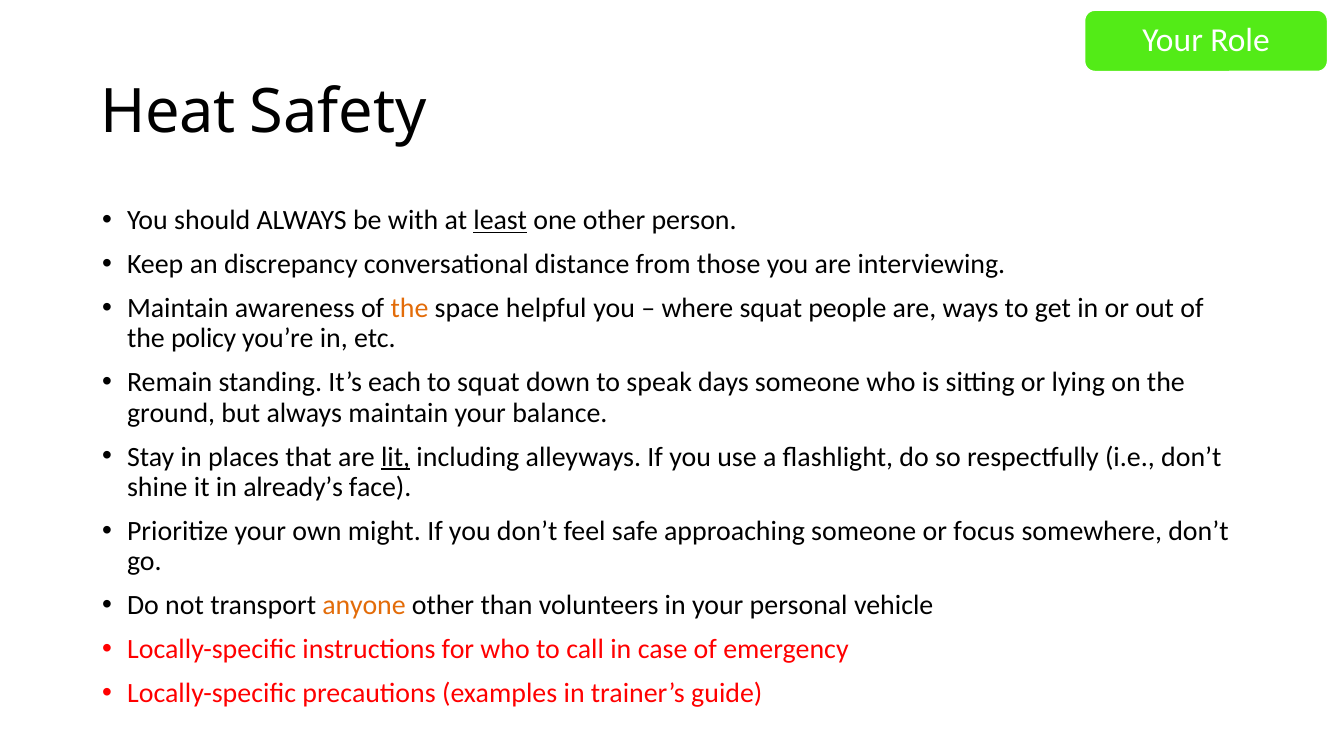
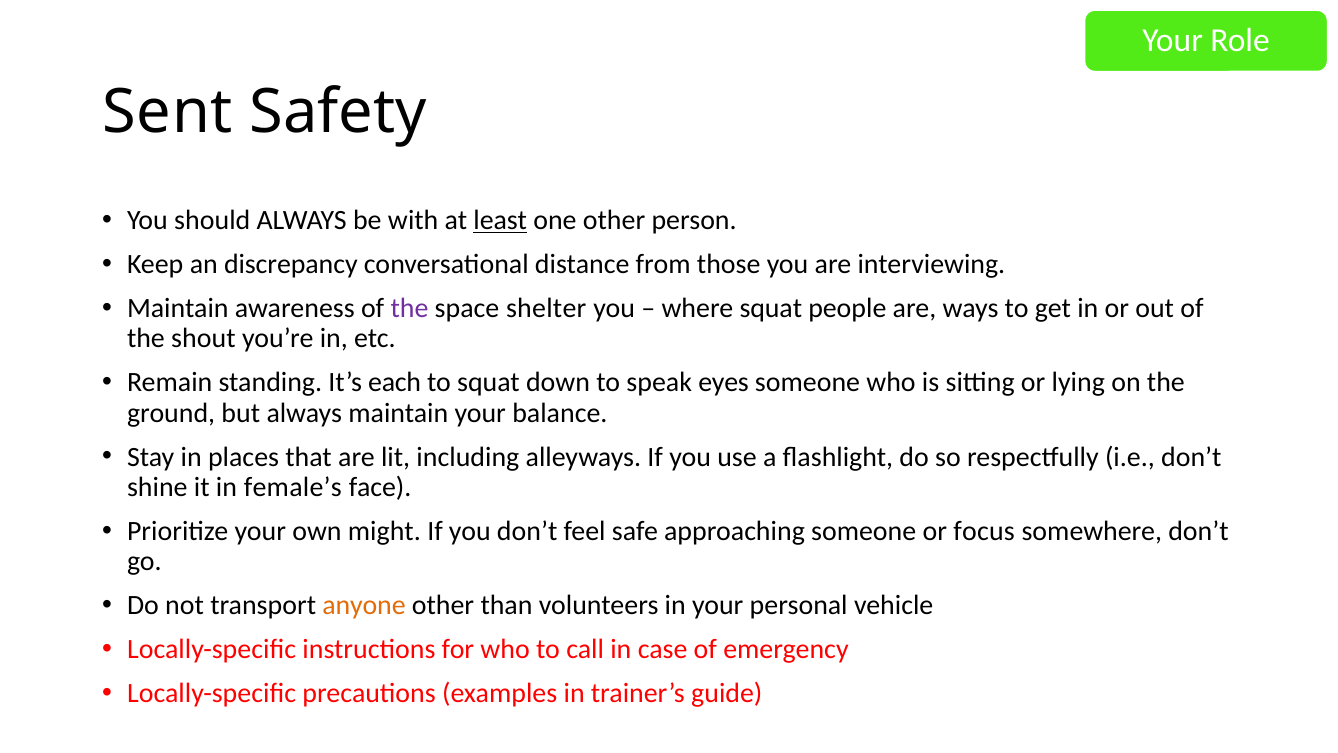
Heat: Heat -> Sent (168, 112)
the colour: orange -> purple (410, 308)
helpful: helpful -> shelter (546, 308)
policy: policy -> shout (203, 338)
days: days -> eyes (724, 383)
lit underline: present -> none (396, 457)
already’s: already’s -> female’s (293, 487)
